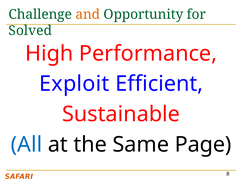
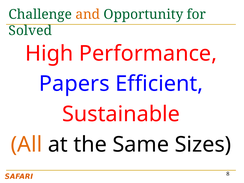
Exploit: Exploit -> Papers (74, 84)
All colour: blue -> orange (26, 145)
Page: Page -> Sizes (203, 145)
